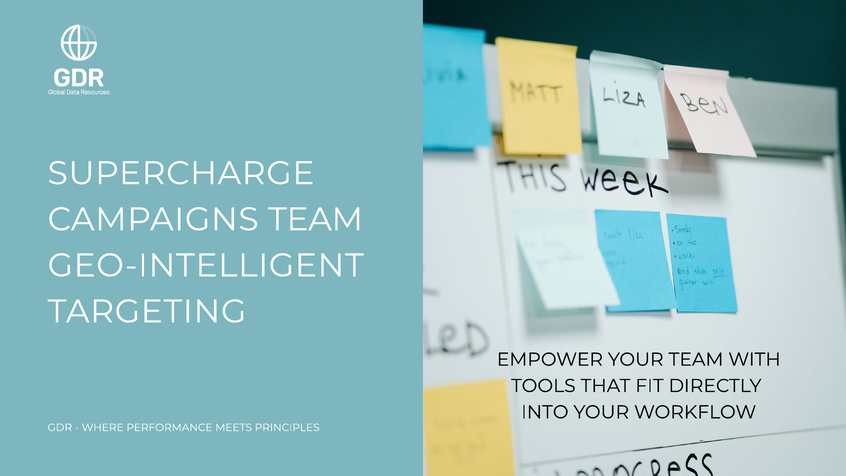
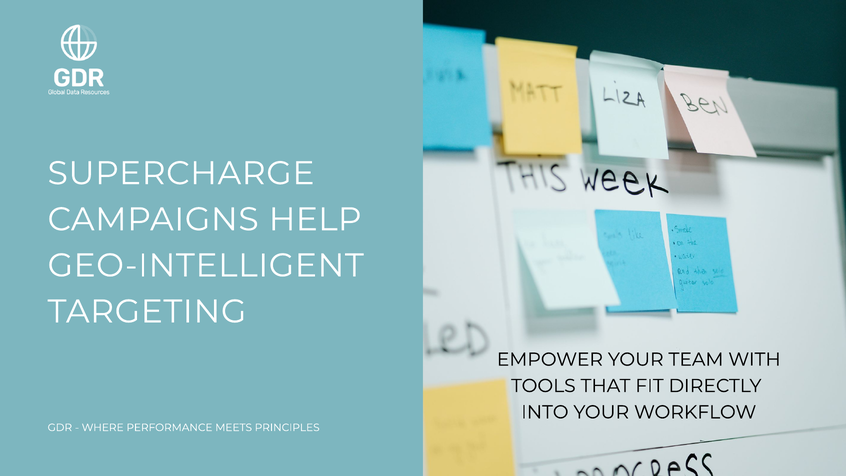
CAMPAIGNS TEAM: TEAM -> HELP (315, 219)
